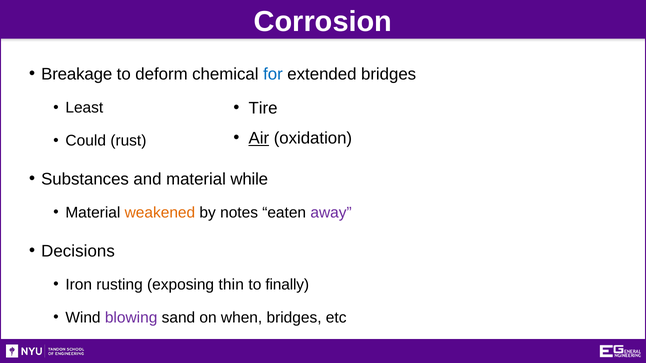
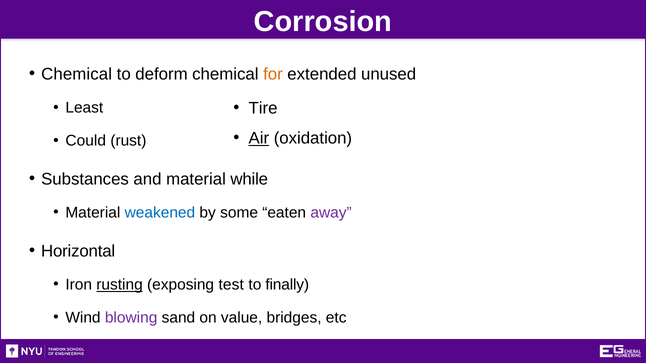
Breakage: Breakage -> Chemical (77, 74)
for colour: blue -> orange (273, 74)
extended bridges: bridges -> unused (389, 74)
weakened colour: orange -> blue (160, 213)
notes: notes -> some (239, 213)
Decisions: Decisions -> Horizontal (78, 251)
rusting underline: none -> present (120, 285)
thin: thin -> test (231, 285)
when: when -> value (242, 318)
